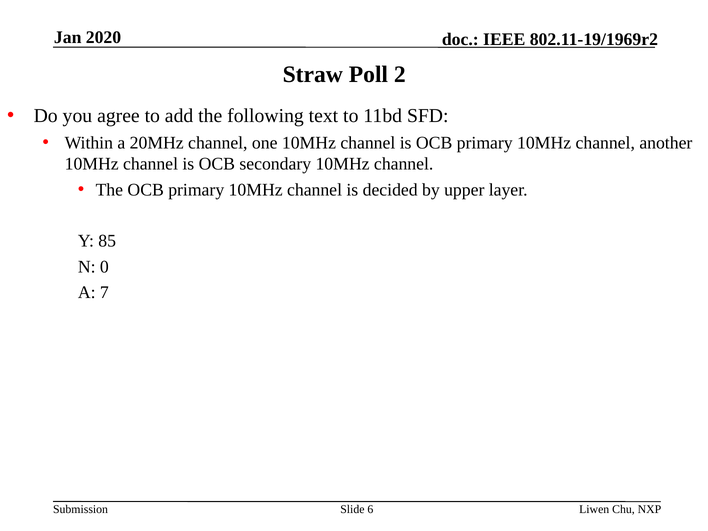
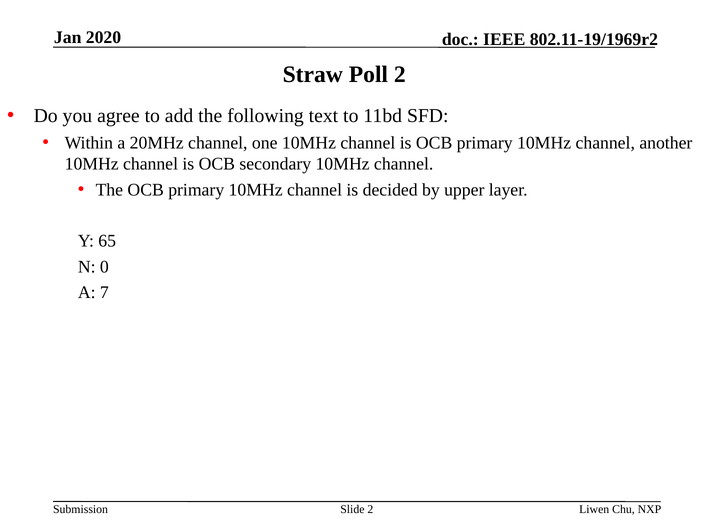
85: 85 -> 65 (107, 241)
Slide 6: 6 -> 2 (370, 509)
